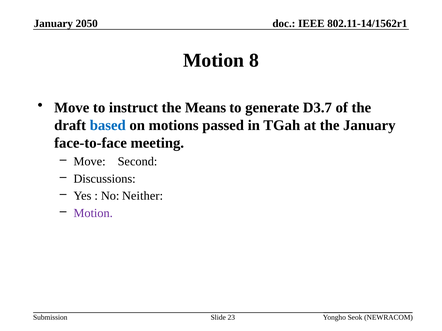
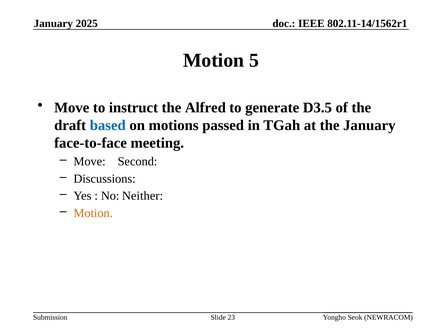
2050: 2050 -> 2025 (87, 24)
8: 8 -> 5 (254, 60)
Means: Means -> Alfred (205, 108)
D3.7: D3.7 -> D3.5 (317, 108)
Motion colour: purple -> orange (93, 213)
